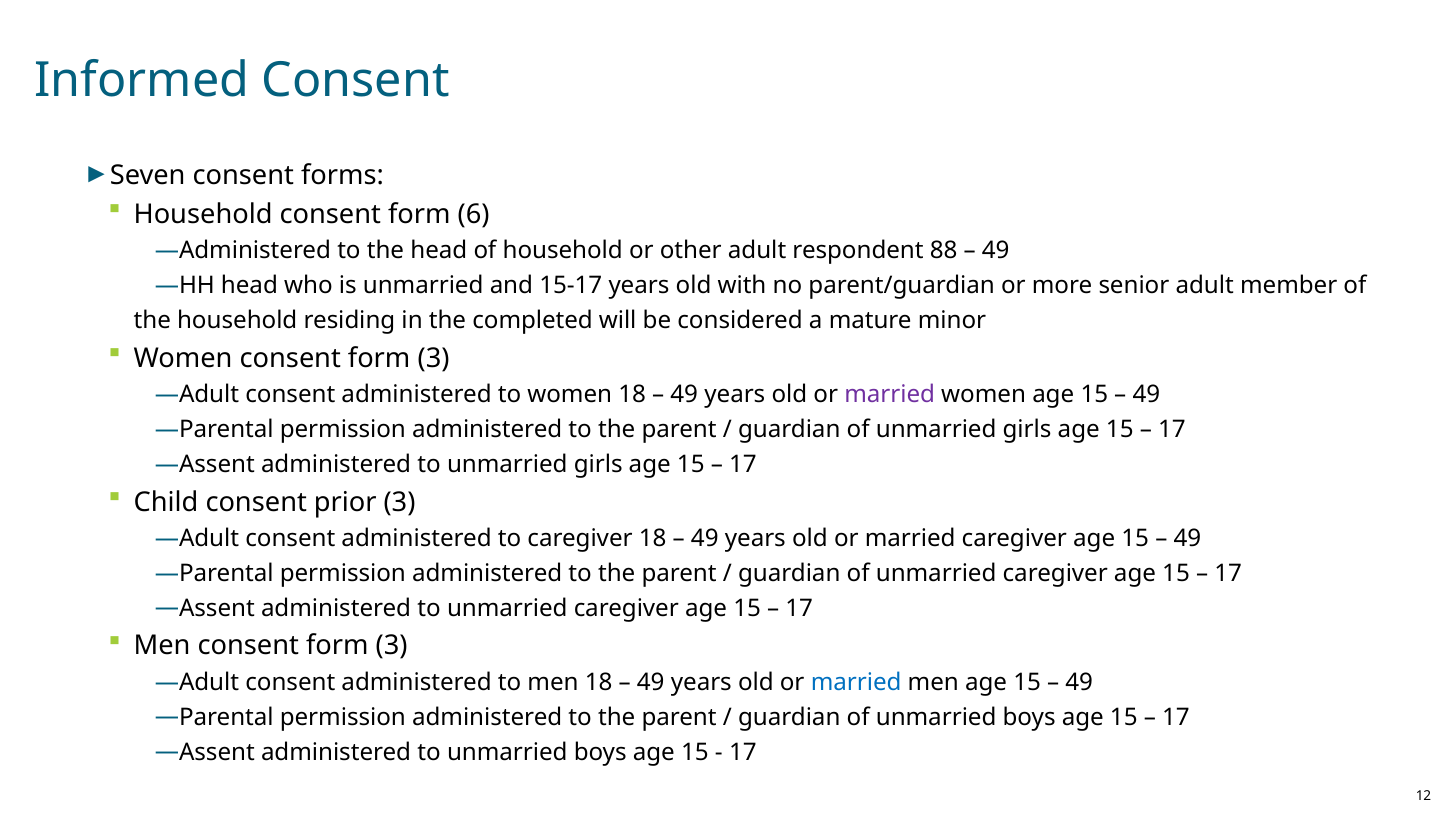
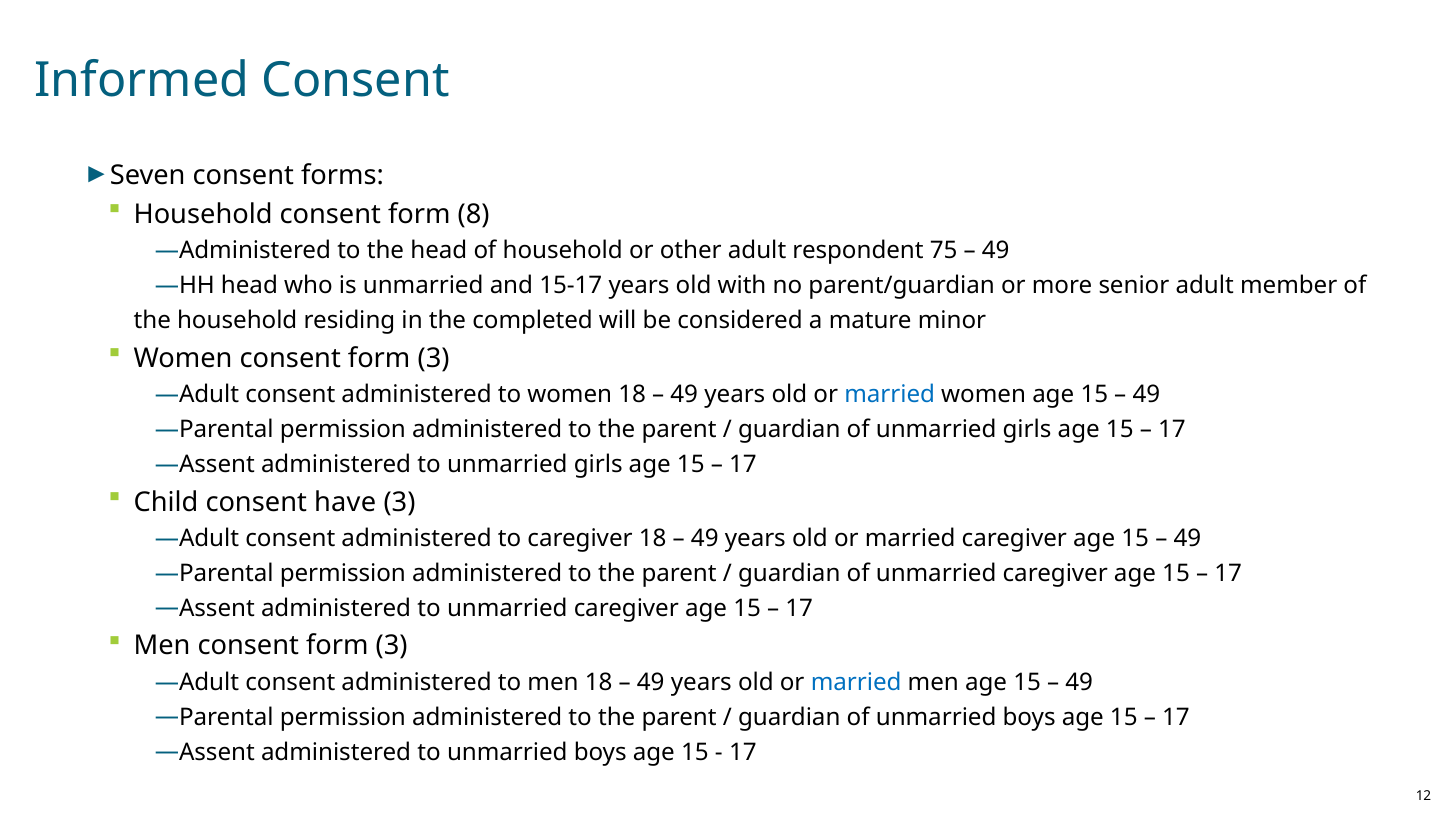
6: 6 -> 8 (474, 214)
88: 88 -> 75 (944, 251)
married colour: purple -> blue (890, 394)
prior: prior -> have (345, 502)
